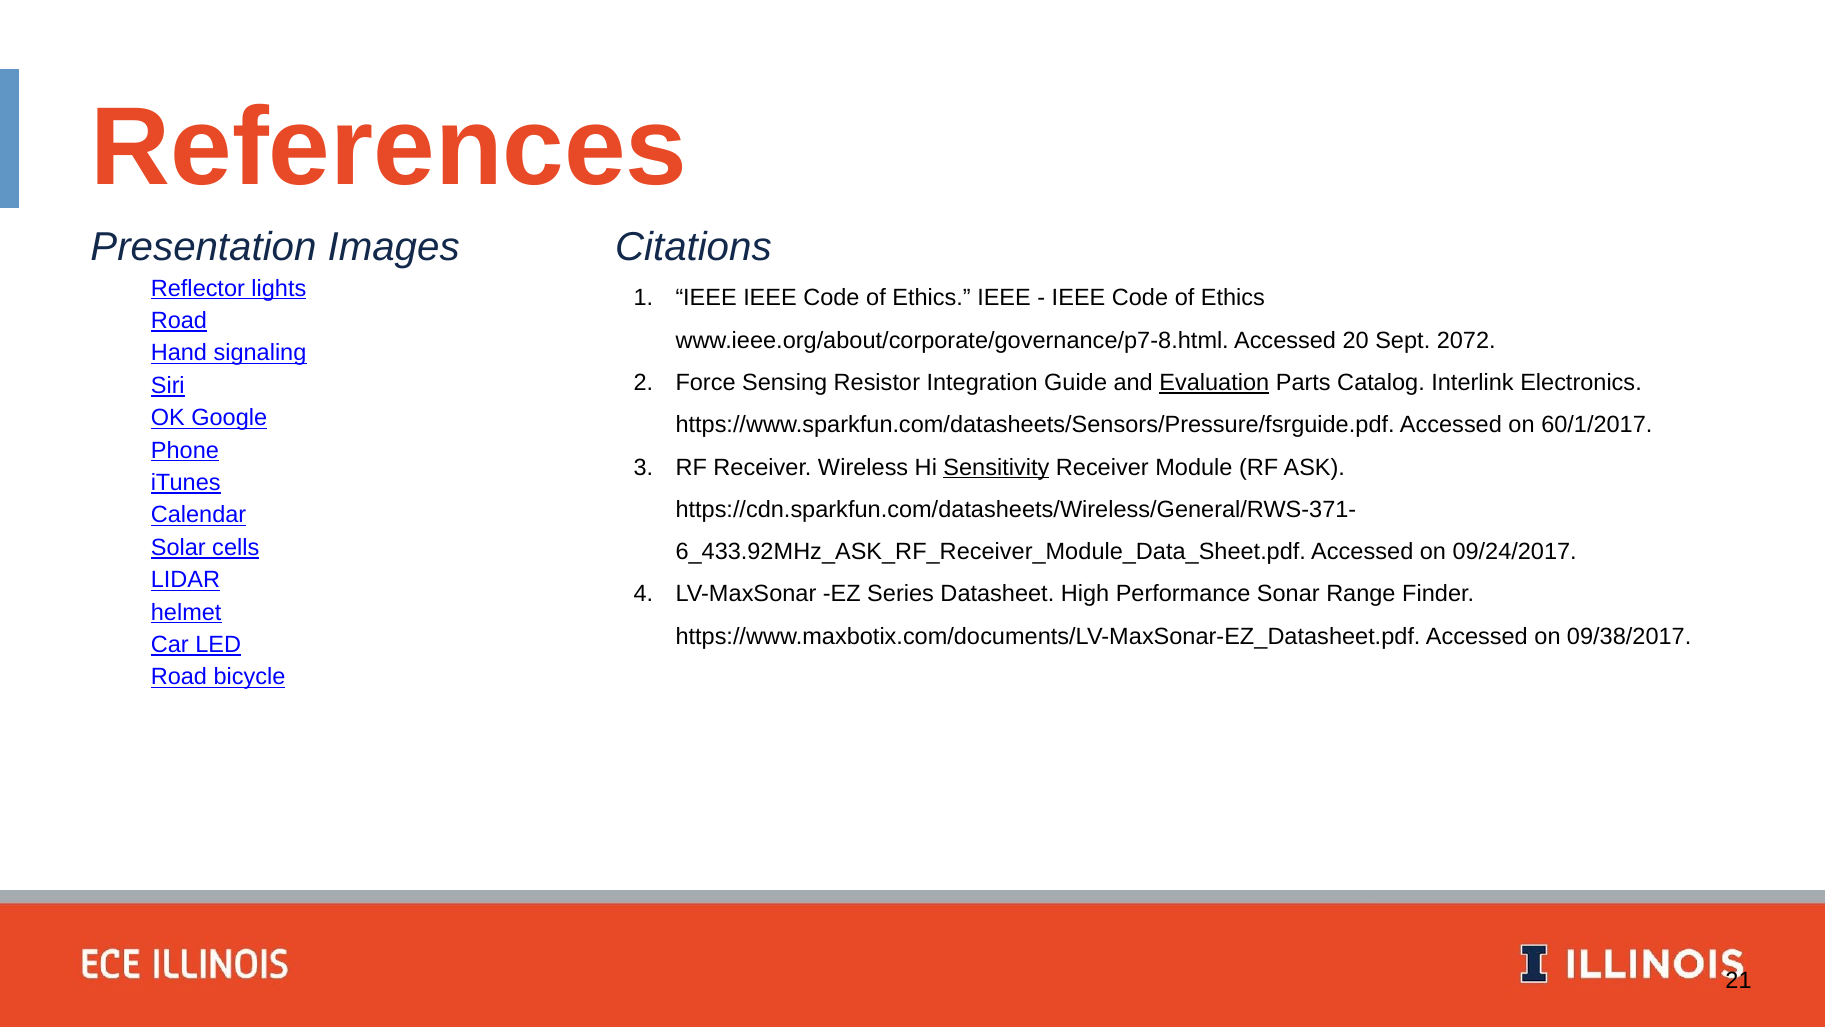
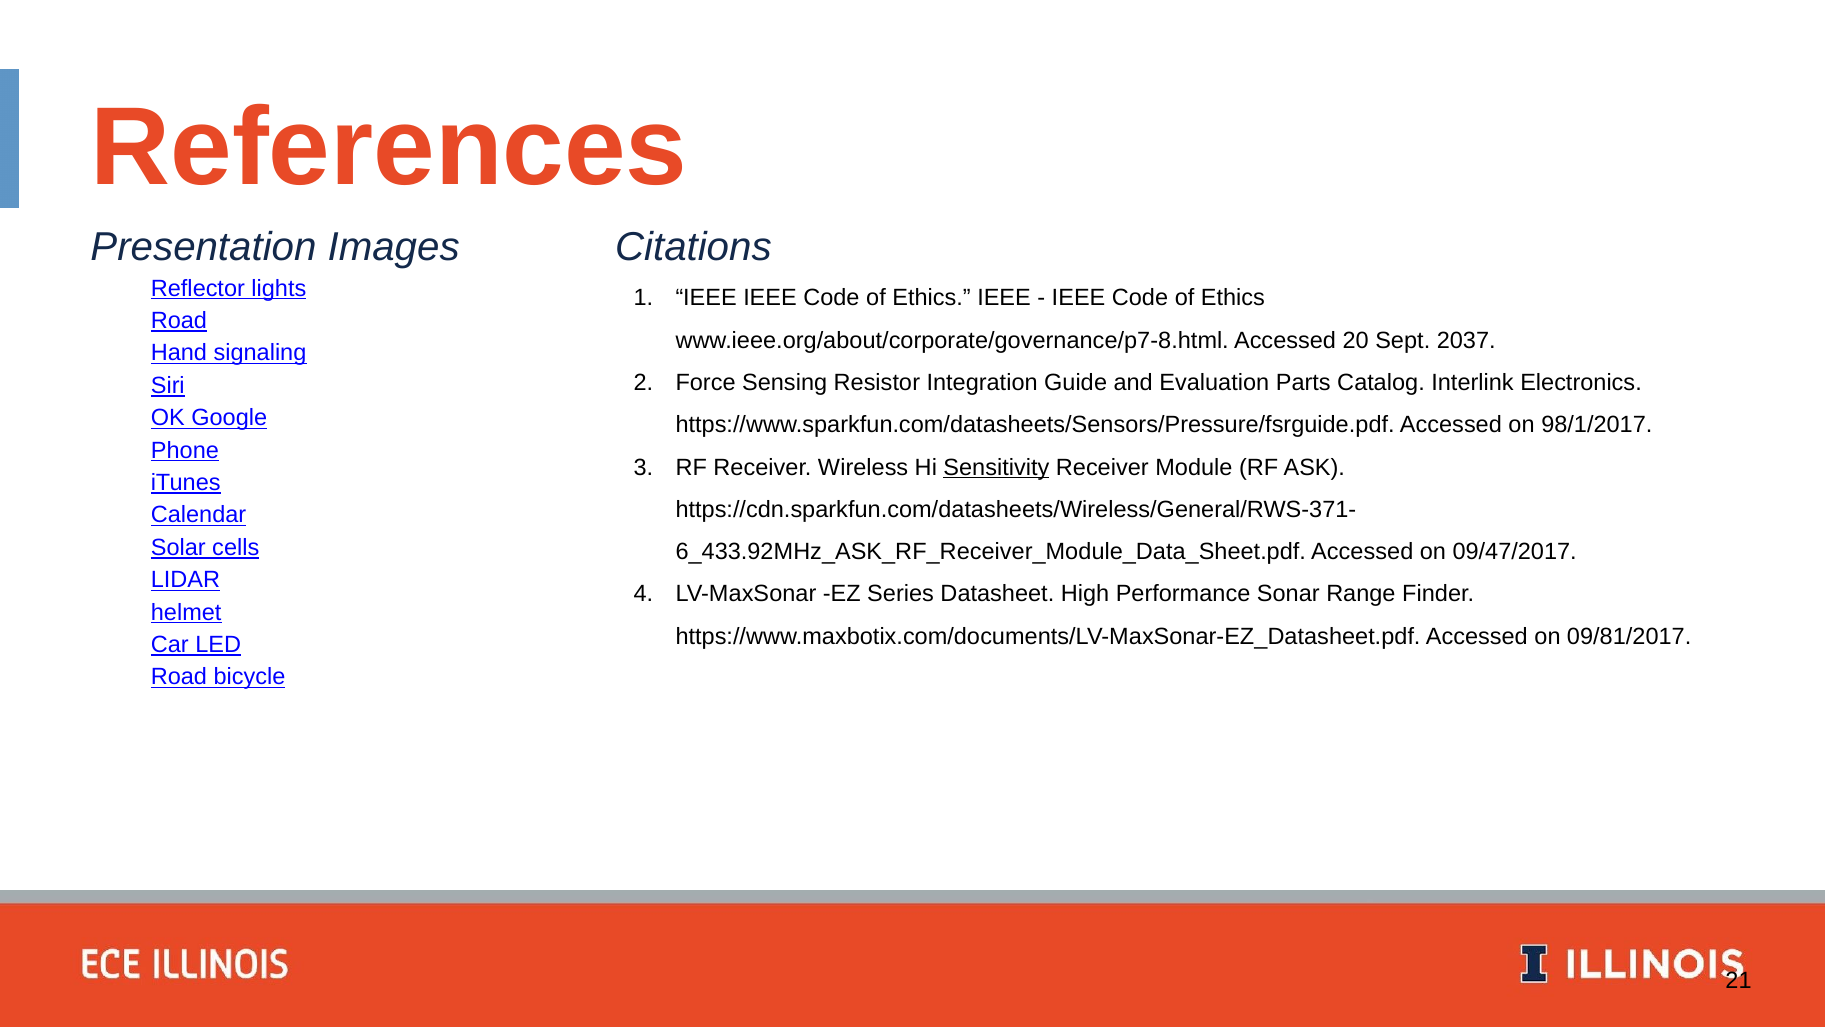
2072: 2072 -> 2037 (1466, 341)
Evaluation underline: present -> none (1214, 383)
60/1/2017: 60/1/2017 -> 98/1/2017 (1597, 425)
09/24/2017: 09/24/2017 -> 09/47/2017 (1515, 552)
09/38/2017: 09/38/2017 -> 09/81/2017 (1629, 637)
